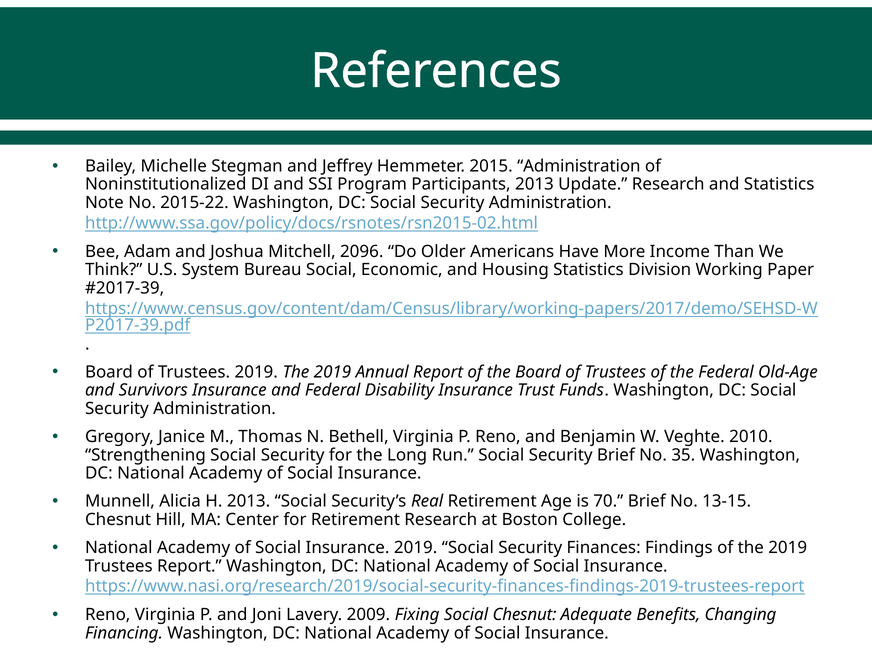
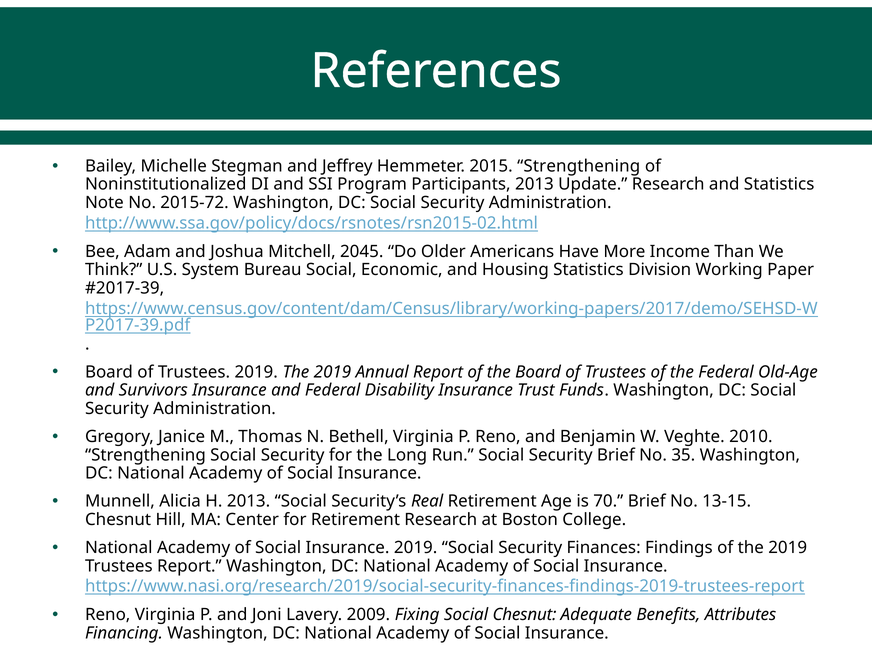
2015 Administration: Administration -> Strengthening (579, 166)
2015-22: 2015-22 -> 2015-72 (195, 203)
2096: 2096 -> 2045 (362, 252)
Changing: Changing -> Attributes (740, 615)
